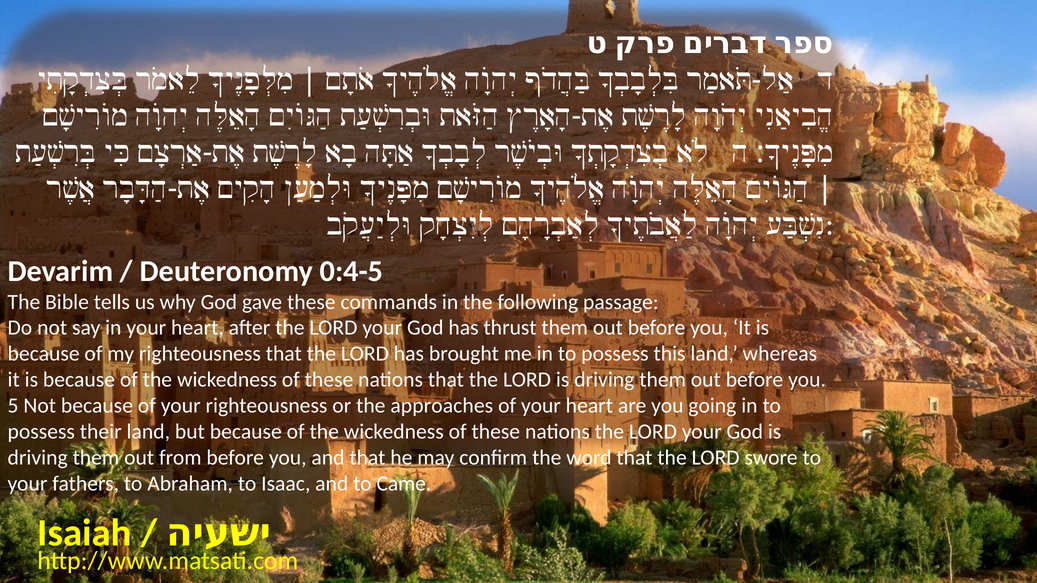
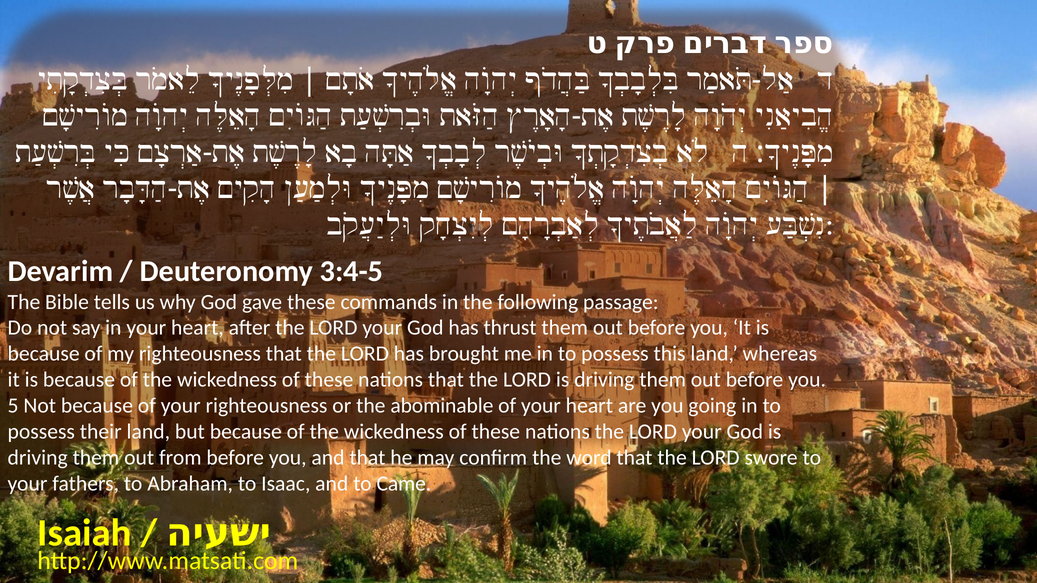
0:4-5: 0:4-5 -> 3:4-5 (352, 272)
approaches: approaches -> abominable (442, 406)
